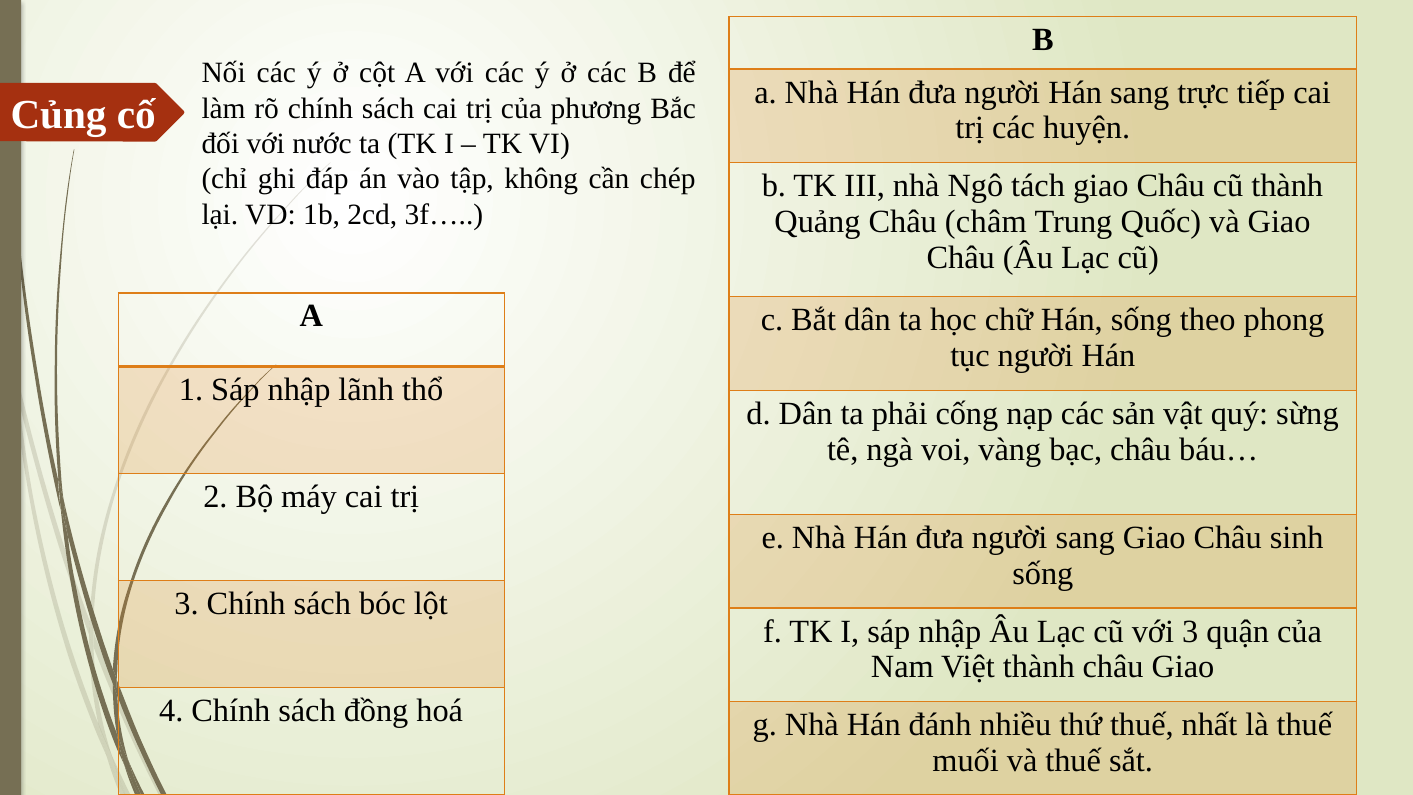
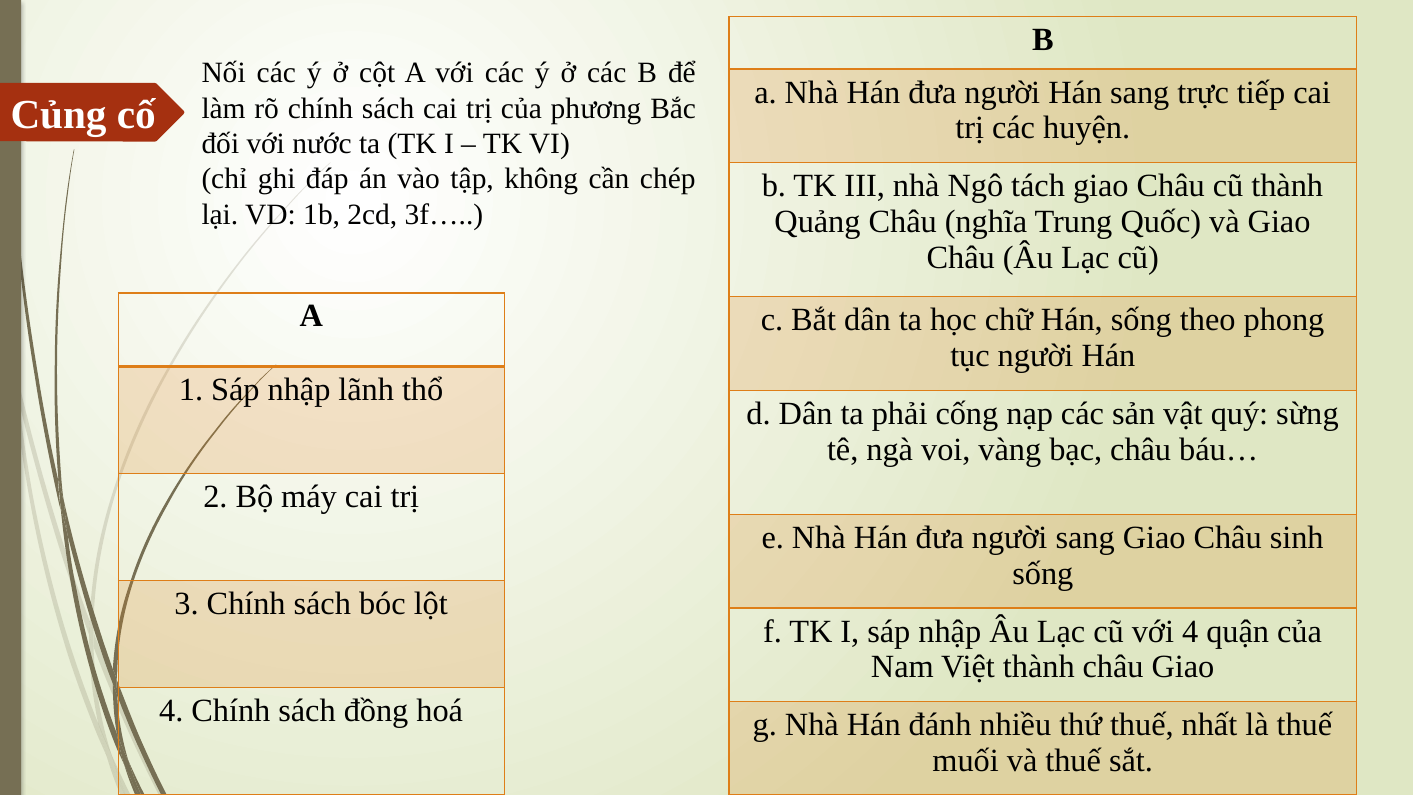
châm: châm -> nghĩa (986, 222)
với 3: 3 -> 4 (1190, 631)
